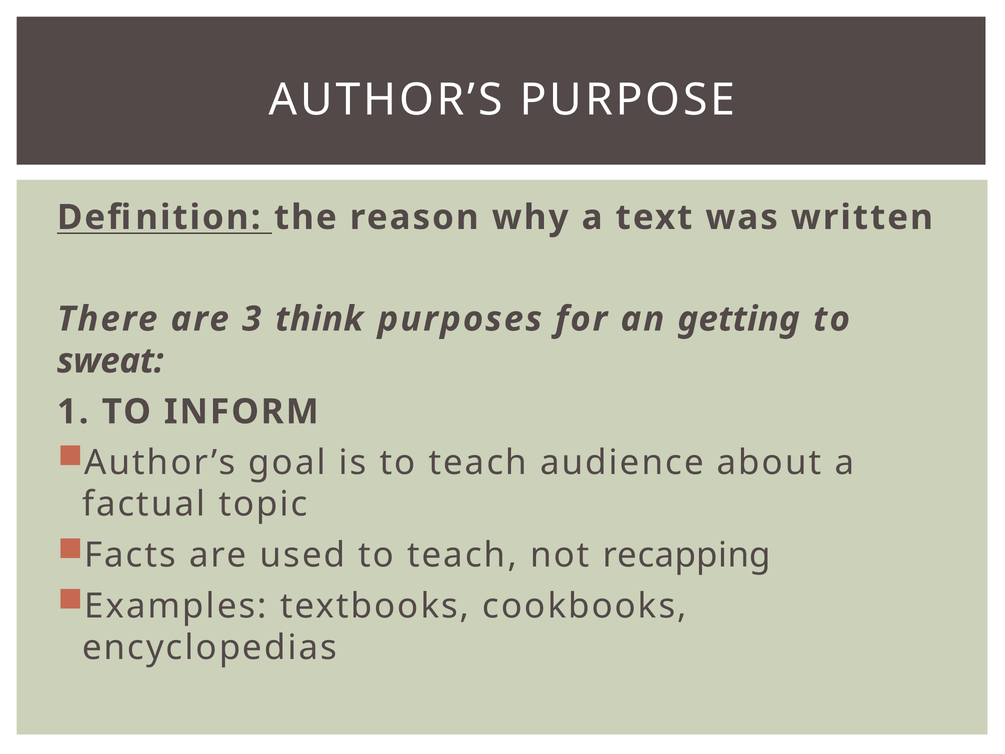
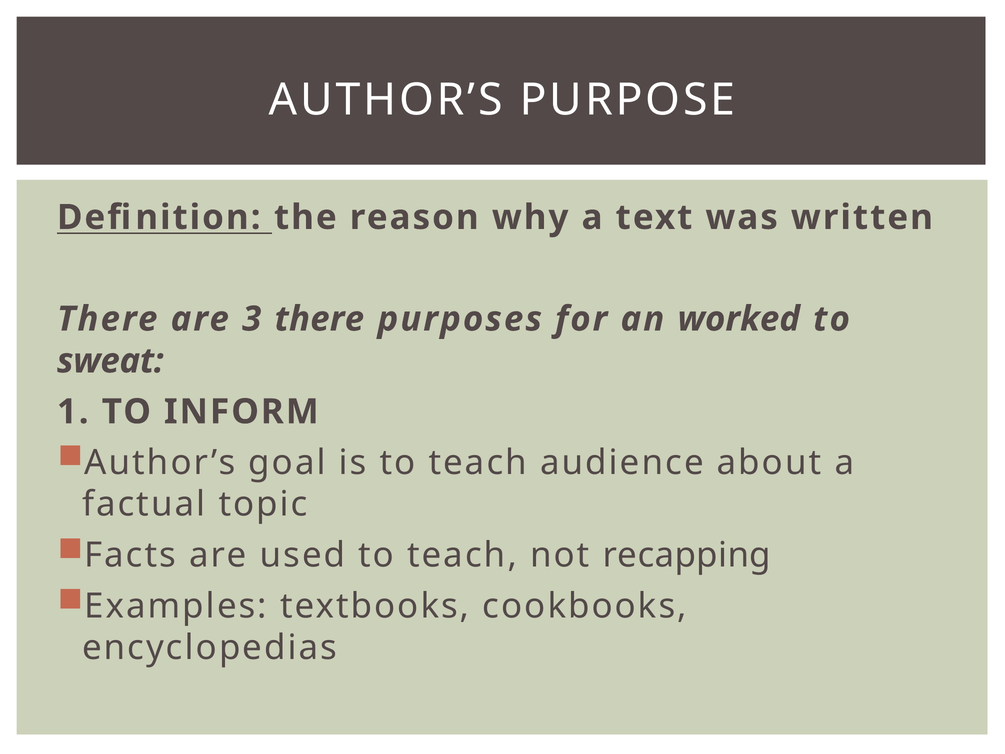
3 think: think -> there (319, 319)
getting: getting -> worked (739, 319)
